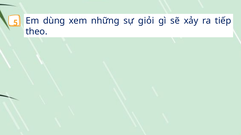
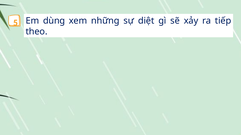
giỏi: giỏi -> diệt (146, 21)
